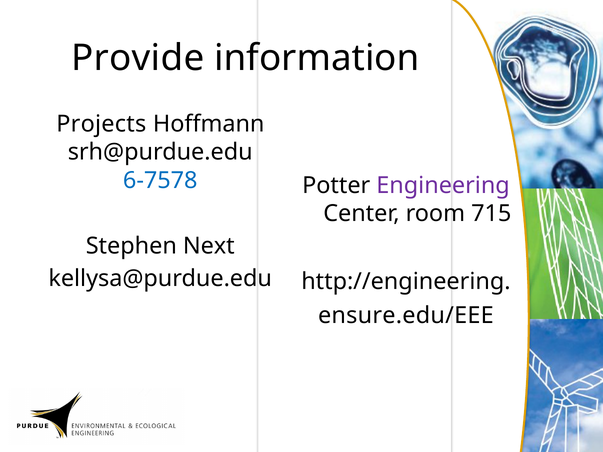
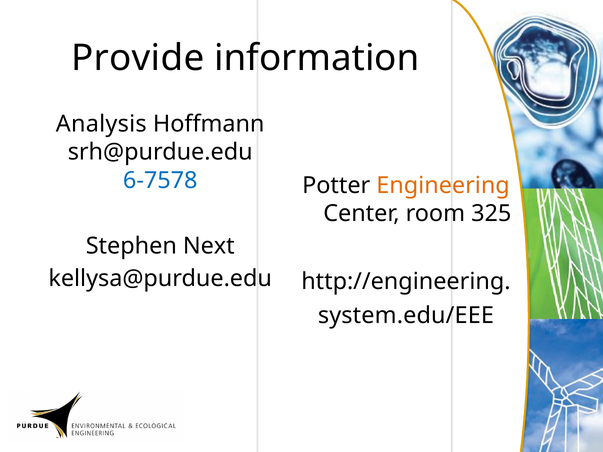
Projects: Projects -> Analysis (101, 124)
Engineering colour: purple -> orange (443, 186)
715: 715 -> 325 (491, 214)
ensure.edu/EEE: ensure.edu/EEE -> system.edu/EEE (406, 316)
